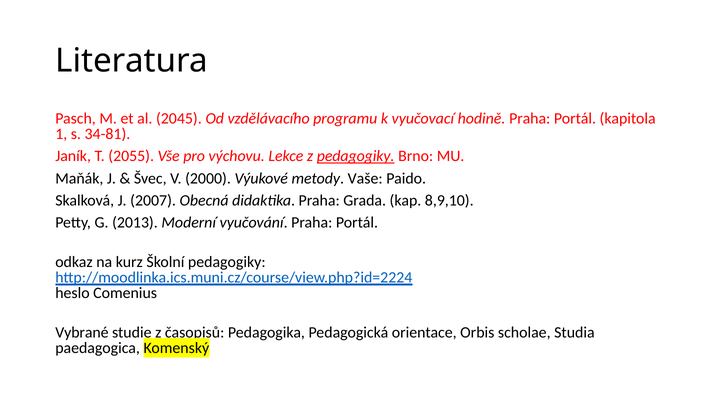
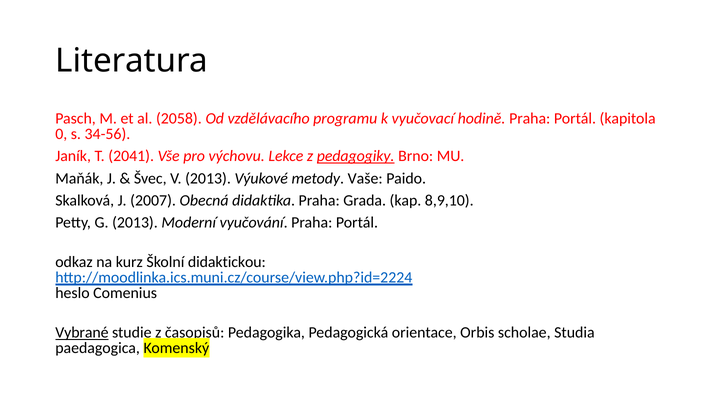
2045: 2045 -> 2058 (179, 118)
1: 1 -> 0 (61, 134)
34-81: 34-81 -> 34-56 (107, 134)
2055: 2055 -> 2041 (131, 156)
V 2000: 2000 -> 2013 (208, 178)
Školní pedagogiky: pedagogiky -> didaktickou (227, 262)
Vybrané underline: none -> present (82, 332)
